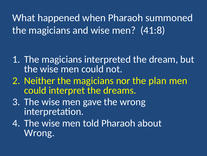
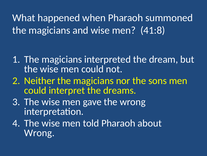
plan: plan -> sons (158, 80)
